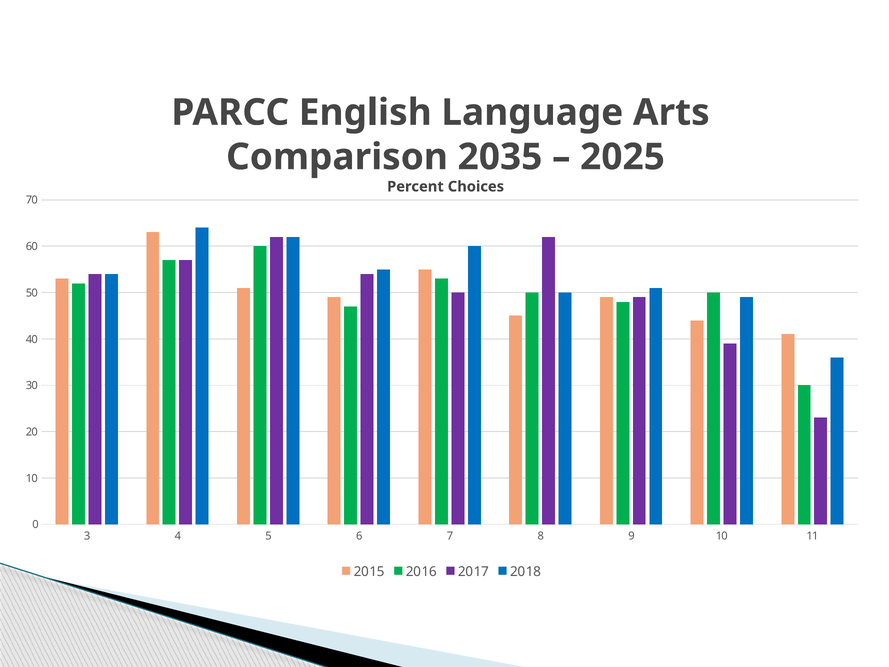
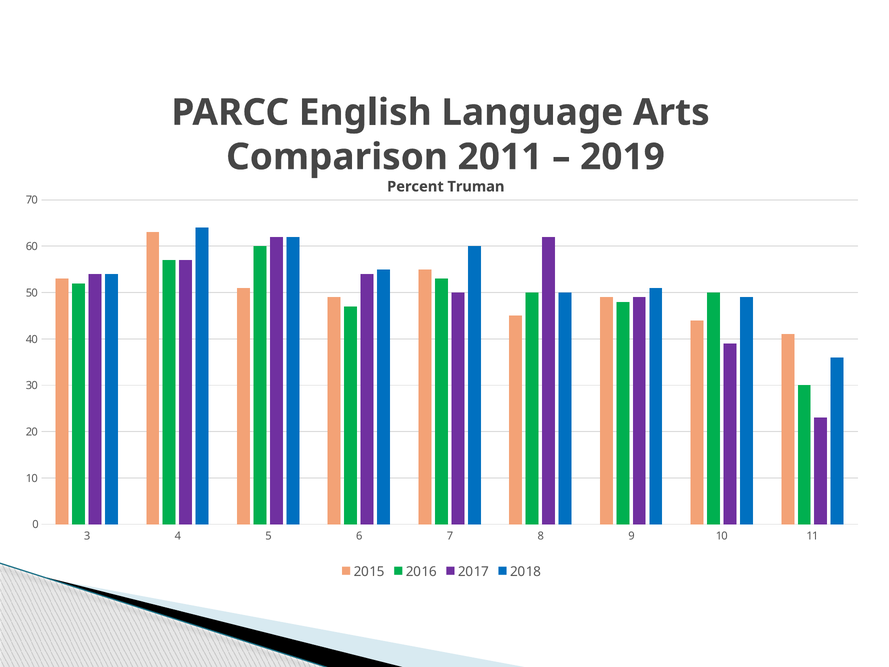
2035: 2035 -> 2011 (500, 157)
2025: 2025 -> 2019 (622, 157)
Choices: Choices -> Truman (476, 186)
